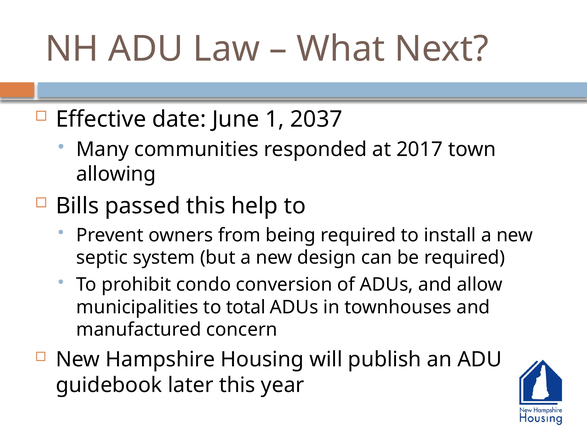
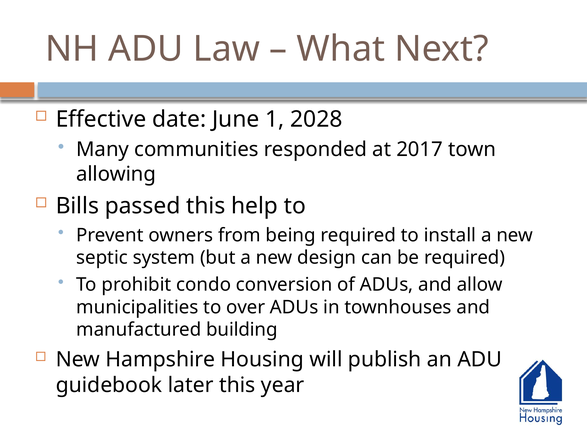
2037: 2037 -> 2028 (316, 119)
total: total -> over (246, 307)
concern: concern -> building (242, 329)
